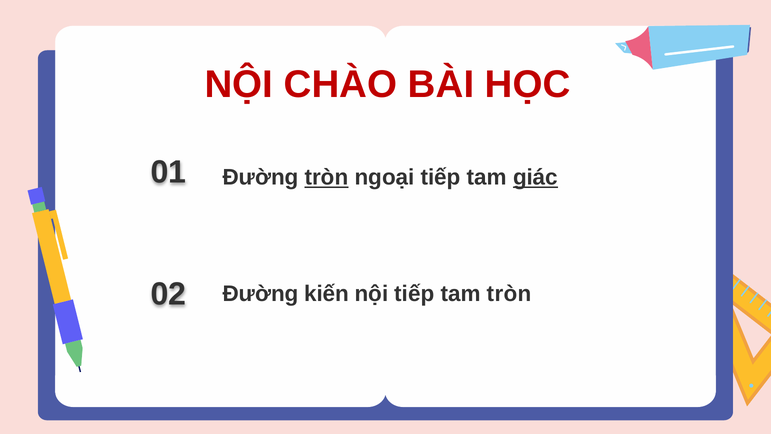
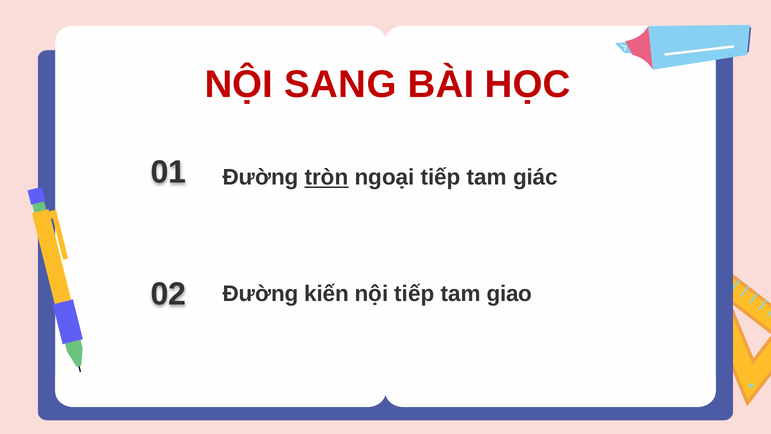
CHÀO: CHÀO -> SANG (340, 85)
giác underline: present -> none (536, 177)
tam tròn: tròn -> giao (509, 293)
